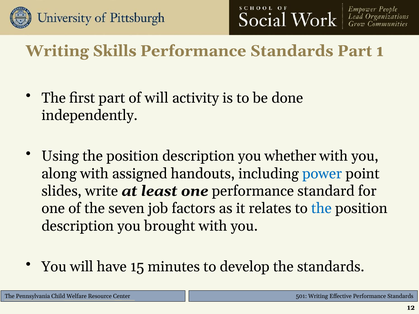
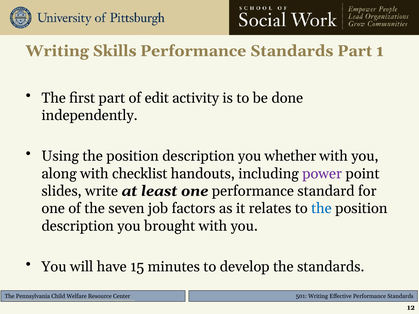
of will: will -> edit (157, 98)
assigned: assigned -> checklist (140, 174)
power colour: blue -> purple (322, 174)
